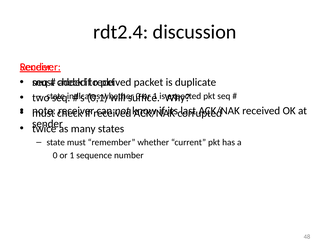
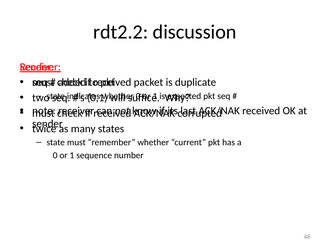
rdt2.4: rdt2.4 -> rdt2.2 (121, 32)
